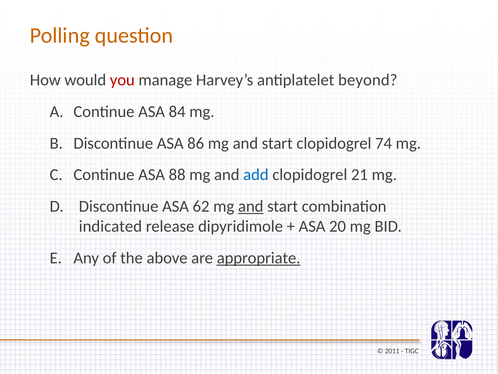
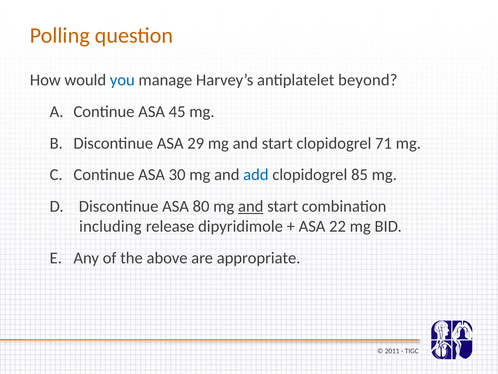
you colour: red -> blue (122, 80)
84: 84 -> 45 (177, 112)
86: 86 -> 29 (196, 143)
74: 74 -> 71 (384, 143)
88: 88 -> 30 (177, 175)
21: 21 -> 85 (359, 175)
62: 62 -> 80 (201, 206)
indicated: indicated -> including (110, 226)
20: 20 -> 22 (338, 226)
appropriate underline: present -> none (259, 258)
